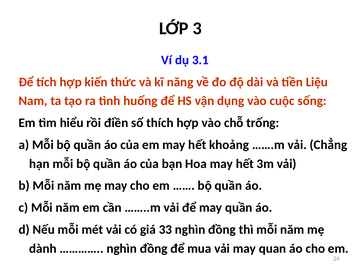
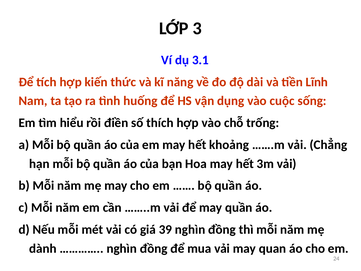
Liệu: Liệu -> Lĩnh (317, 82)
33: 33 -> 39 (165, 229)
